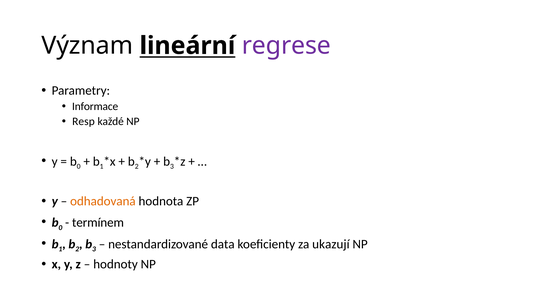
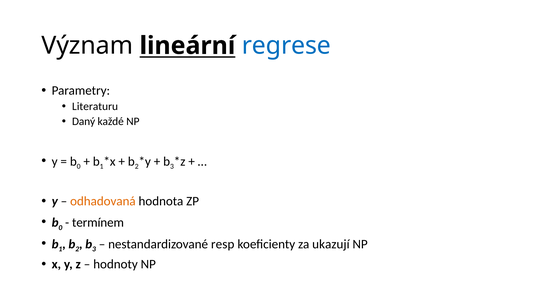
regrese colour: purple -> blue (286, 46)
Informace: Informace -> Literaturu (95, 106)
Resp: Resp -> Daný (84, 122)
data: data -> resp (223, 244)
